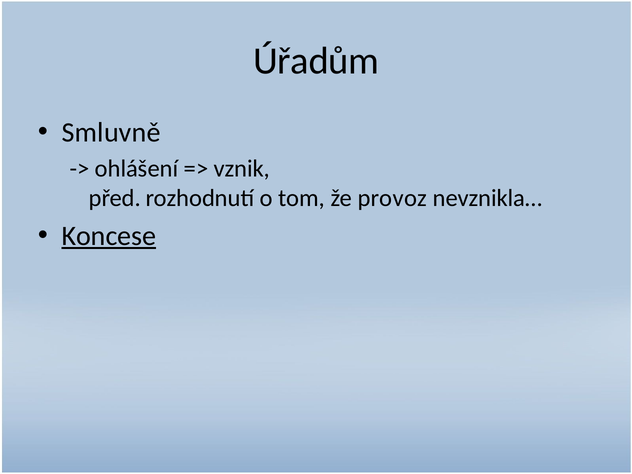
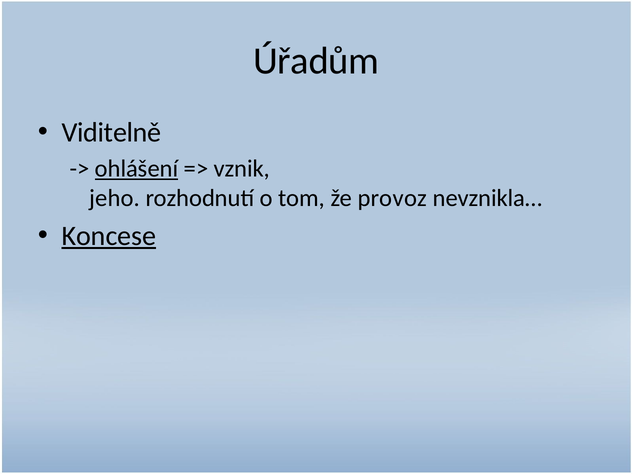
Smluvně: Smluvně -> Viditelně (111, 133)
ohlášení underline: none -> present (137, 169)
před: před -> jeho (115, 198)
